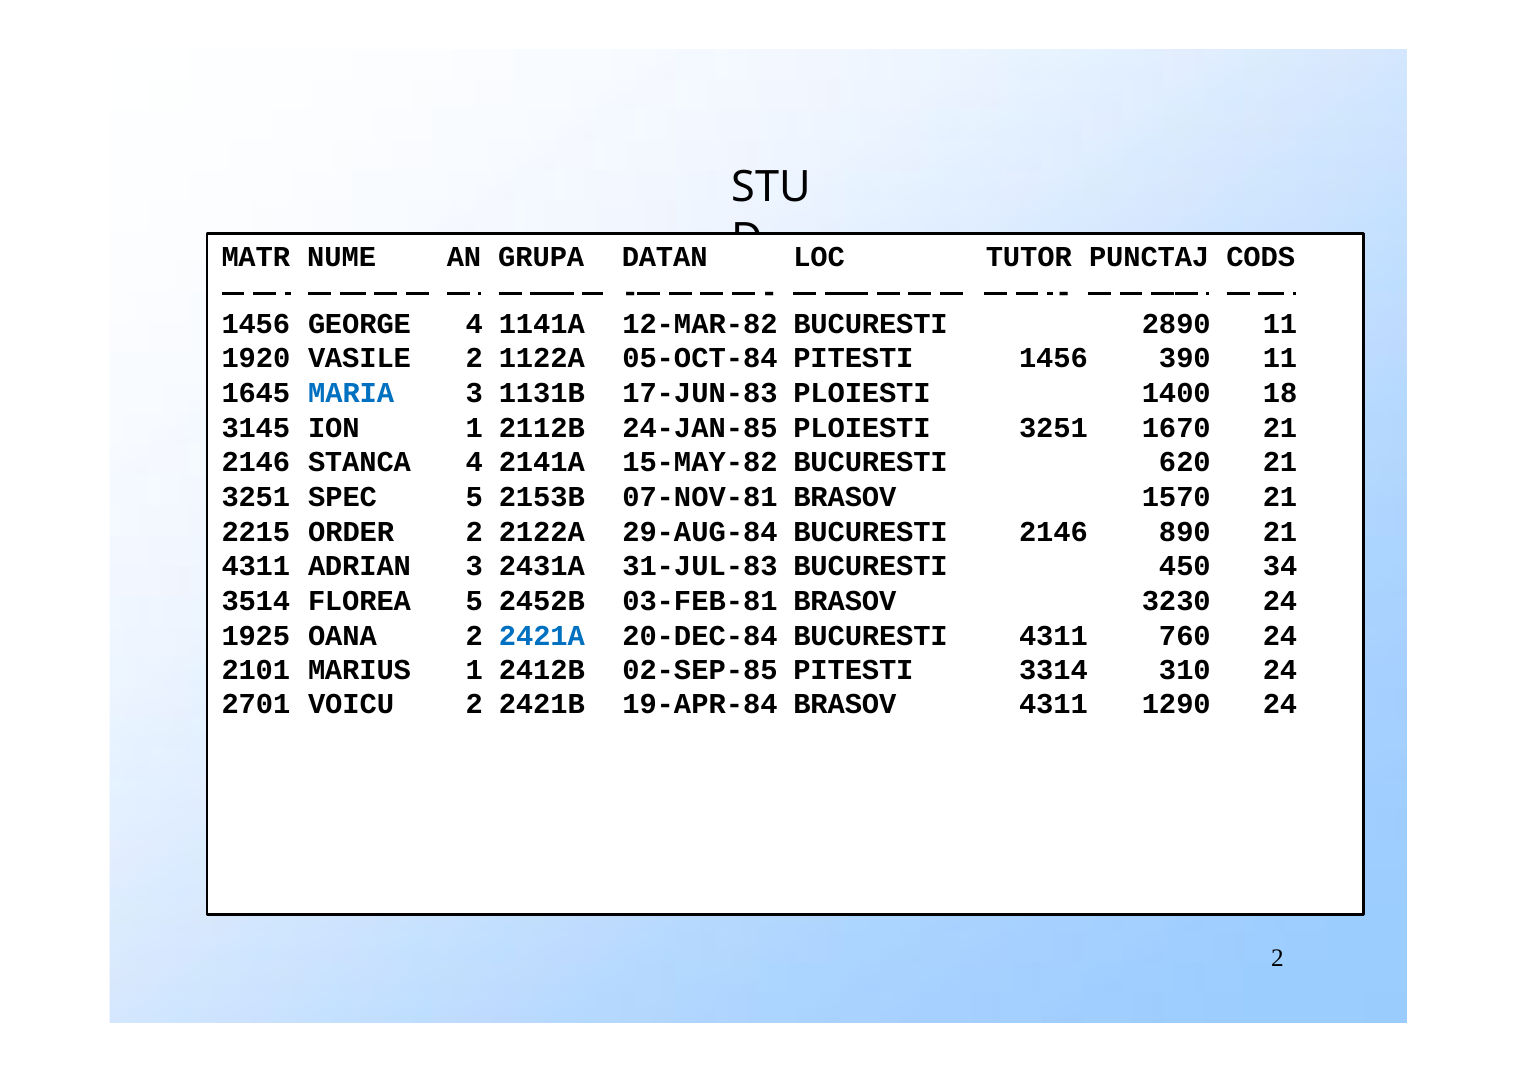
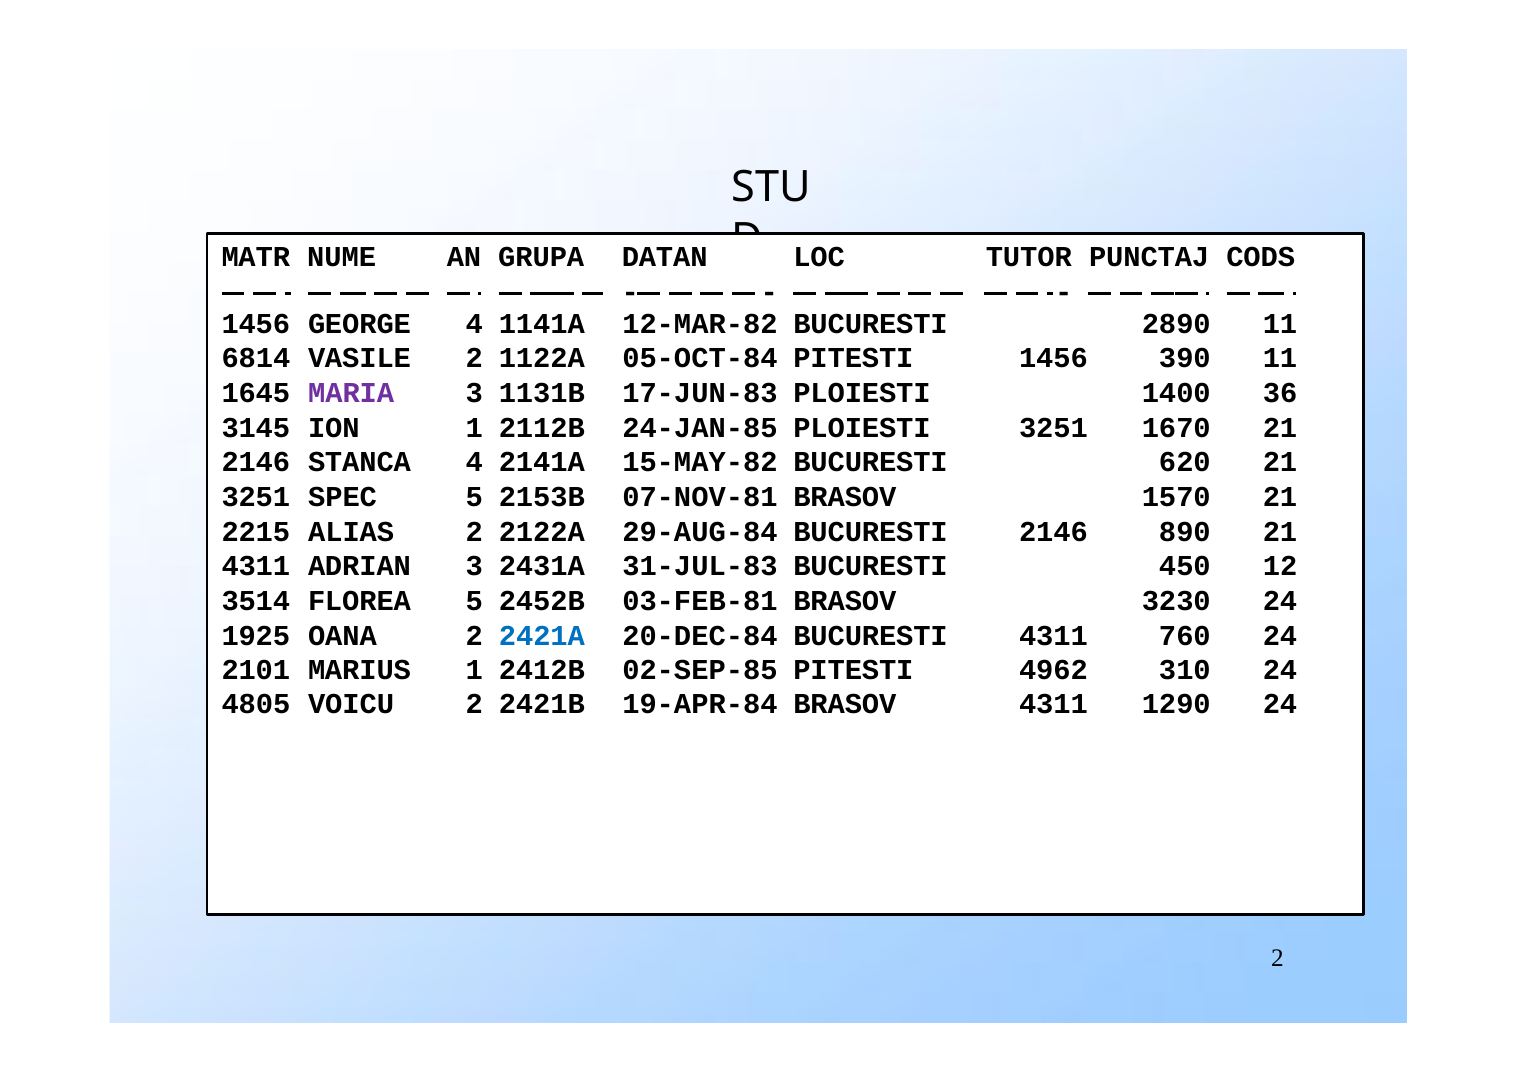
1920: 1920 -> 6814 (256, 358)
MARIA colour: blue -> purple (351, 393)
18: 18 -> 36 (1280, 393)
ORDER: ORDER -> ALIAS (351, 532)
34: 34 -> 12 (1280, 566)
3314: 3314 -> 4962 (1053, 670)
2701: 2701 -> 4805 (256, 704)
